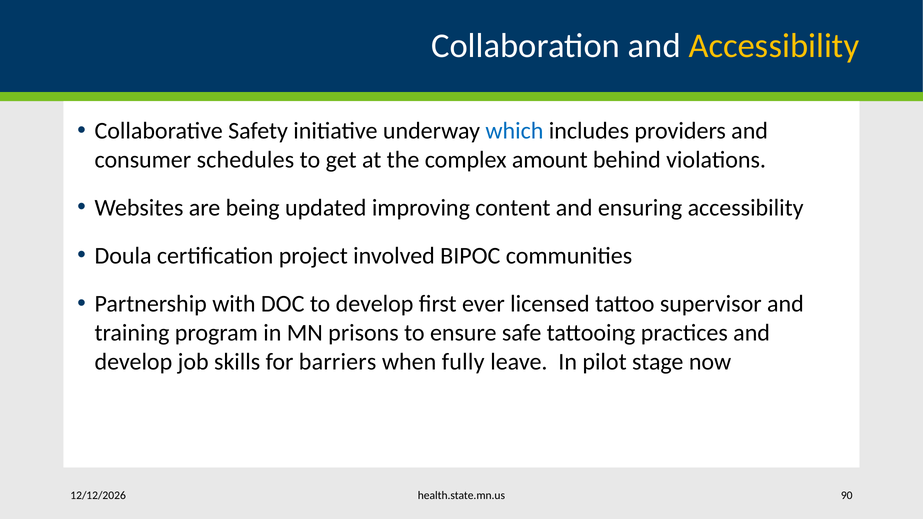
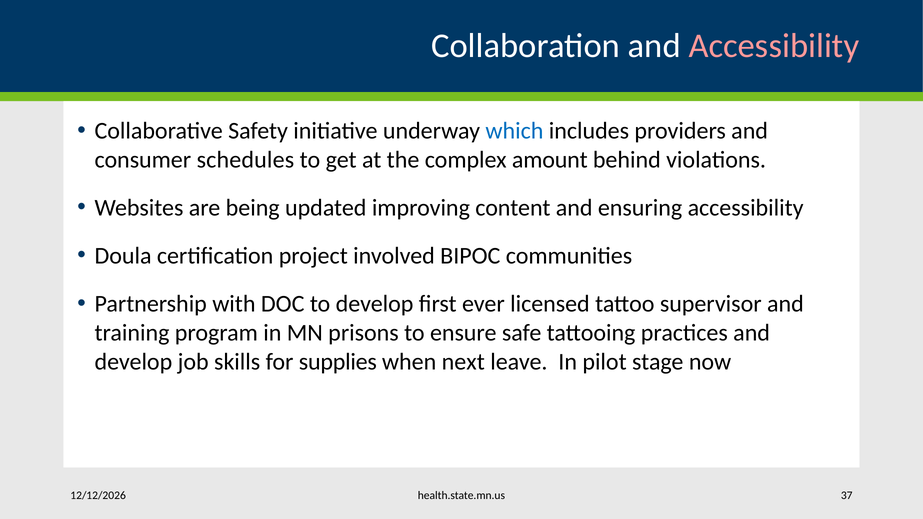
Accessibility colour: yellow -> pink (774, 46)
barriers: barriers -> supplies (338, 362)
fully: fully -> next (463, 362)
90: 90 -> 37 (847, 496)
